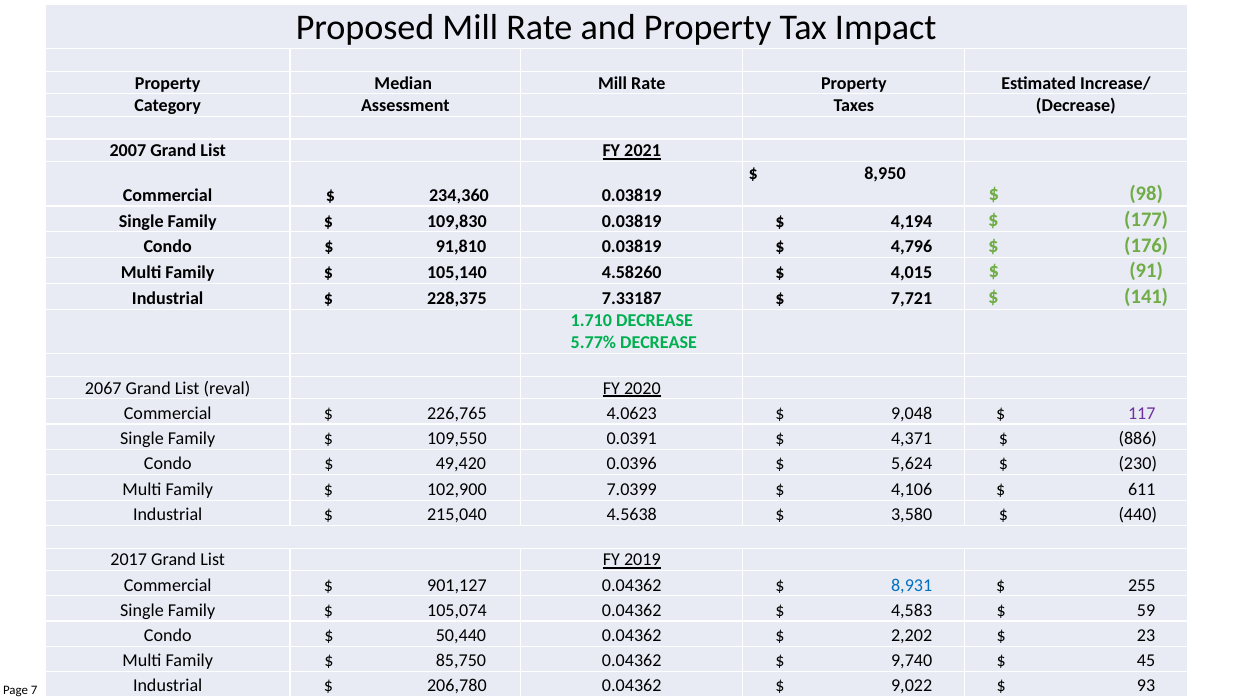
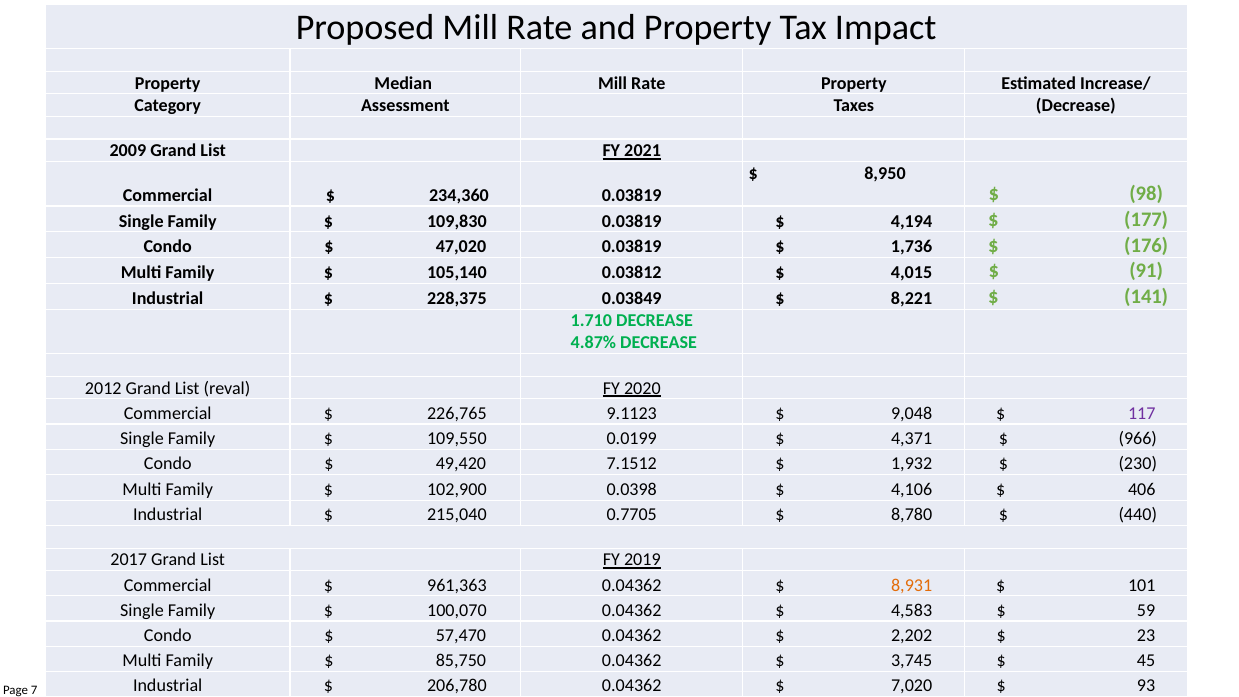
2007: 2007 -> 2009 (128, 151)
91,810: 91,810 -> 47,020 (461, 247)
4,796: 4,796 -> 1,736 (912, 247)
4.58260: 4.58260 -> 0.03812 (632, 273)
7.33187: 7.33187 -> 0.03849 (632, 298)
7,721: 7,721 -> 8,221 (912, 298)
5.77%: 5.77% -> 4.87% (593, 343)
2067: 2067 -> 2012 (103, 388)
4.0623: 4.0623 -> 9.1123 (632, 413)
0.0391: 0.0391 -> 0.0199 (632, 438)
886: 886 -> 966 (1138, 438)
0.0396: 0.0396 -> 7.1512 (632, 464)
5,624: 5,624 -> 1,932 (912, 464)
7.0399: 7.0399 -> 0.0398 (632, 489)
611: 611 -> 406 (1142, 489)
4.5638: 4.5638 -> 0.7705 (632, 515)
3,580: 3,580 -> 8,780 (912, 515)
901,127: 901,127 -> 961,363 (457, 585)
8,931 colour: blue -> orange (912, 585)
255: 255 -> 101 (1142, 585)
105,074: 105,074 -> 100,070 (457, 610)
50,440: 50,440 -> 57,470 (461, 635)
9,740: 9,740 -> 3,745 (912, 661)
9,022: 9,022 -> 7,020 (912, 686)
